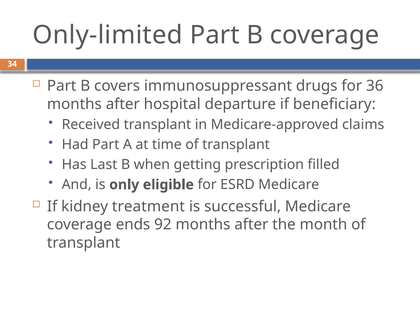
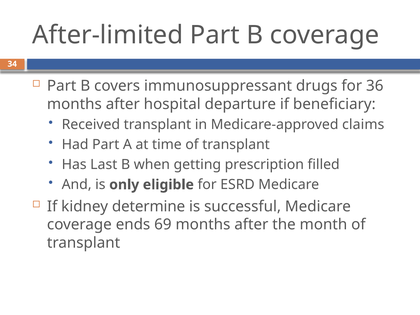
Only-limited: Only-limited -> After-limited (108, 35)
treatment: treatment -> determine (149, 206)
92: 92 -> 69 (163, 225)
